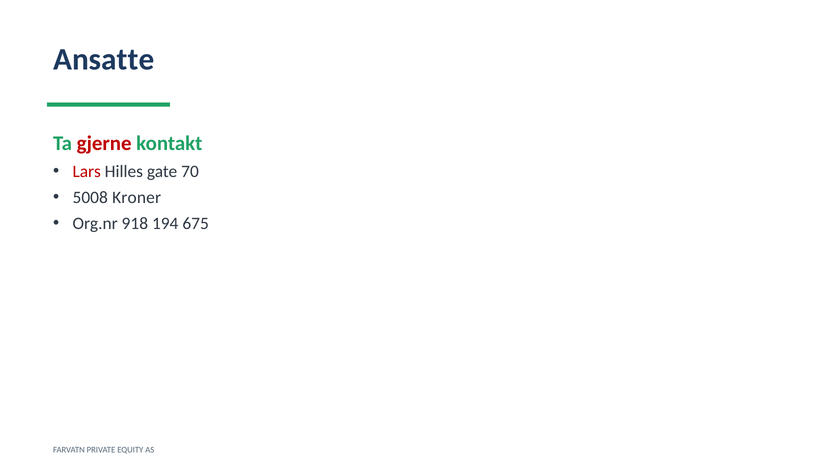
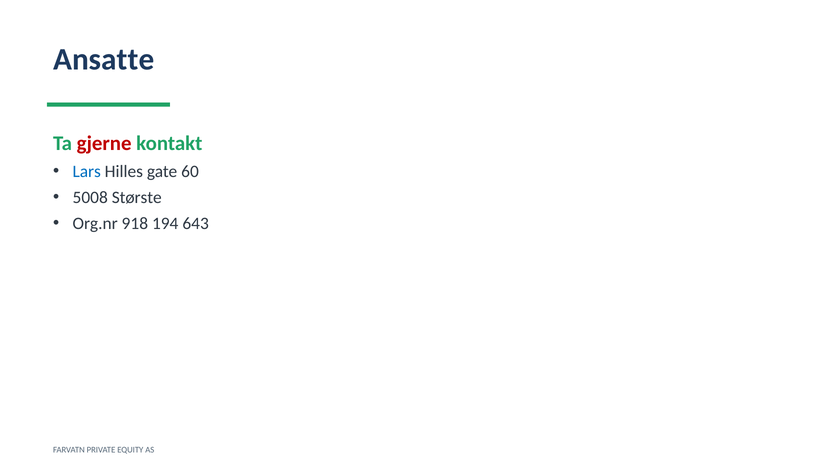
Lars colour: red -> blue (87, 171)
70: 70 -> 60 (190, 171)
Kroner: Kroner -> Største (137, 198)
675: 675 -> 643 (196, 224)
